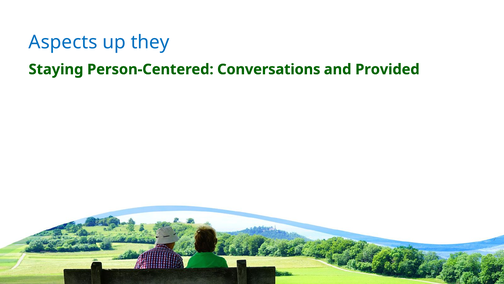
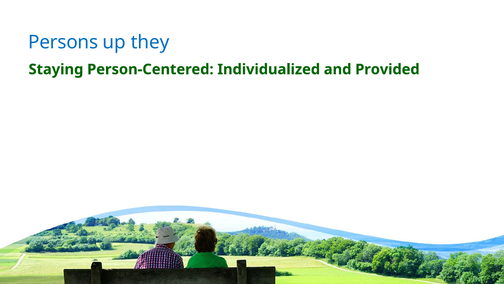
Aspects: Aspects -> Persons (63, 42)
Conversations: Conversations -> Individualized (269, 69)
